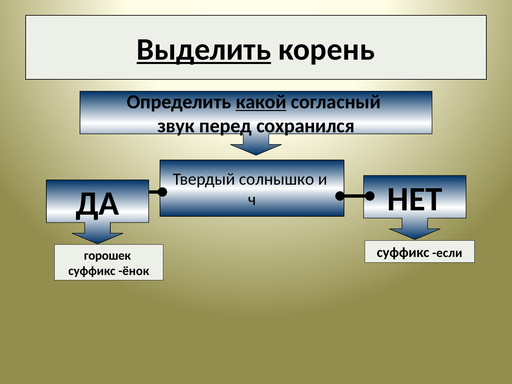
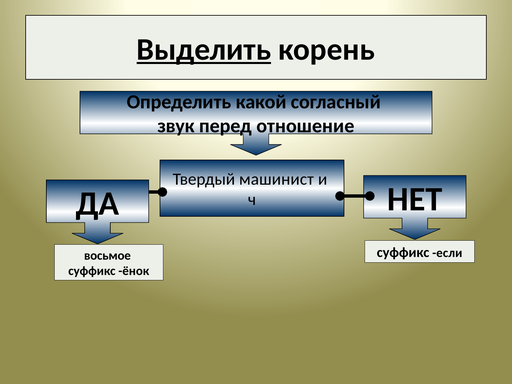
какой underline: present -> none (261, 102)
сохранился: сохранился -> отношение (305, 126)
солнышко: солнышко -> машинист (276, 179)
горошек: горошек -> восьмое (107, 255)
